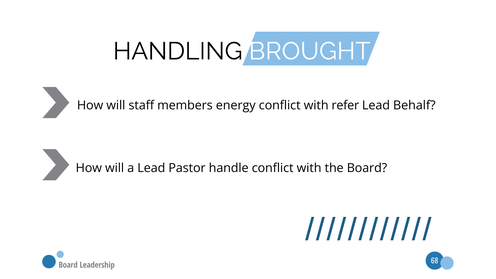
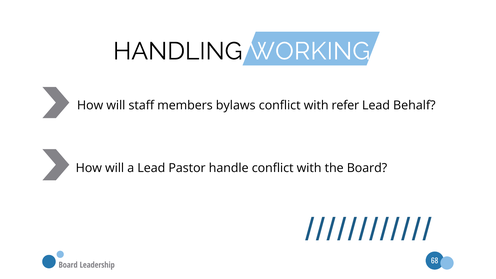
BROUGHT: BROUGHT -> WORKING (310, 51)
energy: energy -> bylaws (236, 105)
